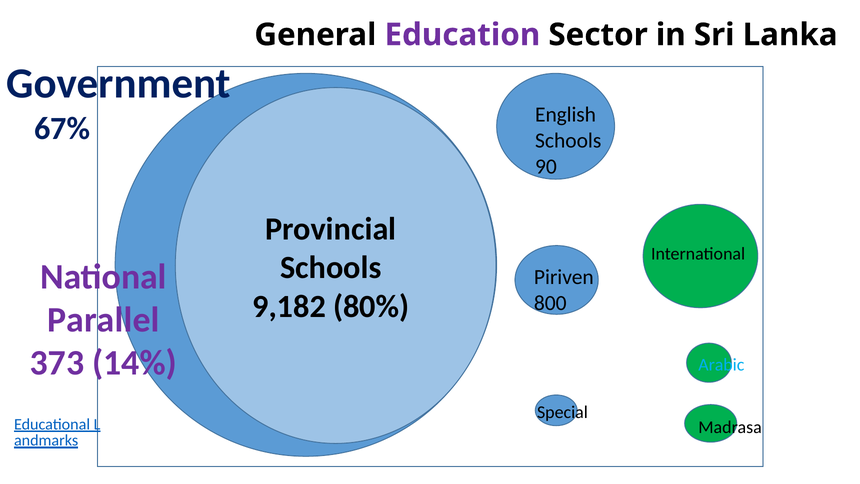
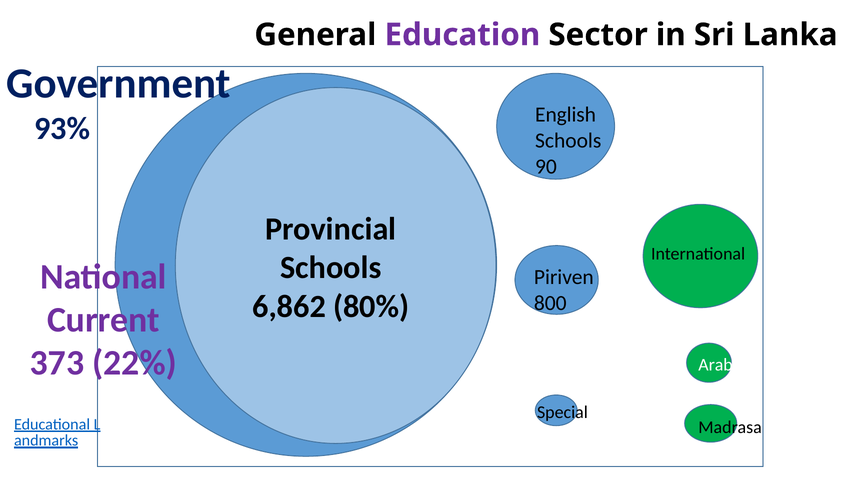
67%: 67% -> 93% (62, 128)
9,182: 9,182 -> 6,862 (289, 306)
Parallel: Parallel -> Current (103, 320)
14%: 14% -> 22% (135, 363)
Arabic colour: light blue -> white (721, 365)
